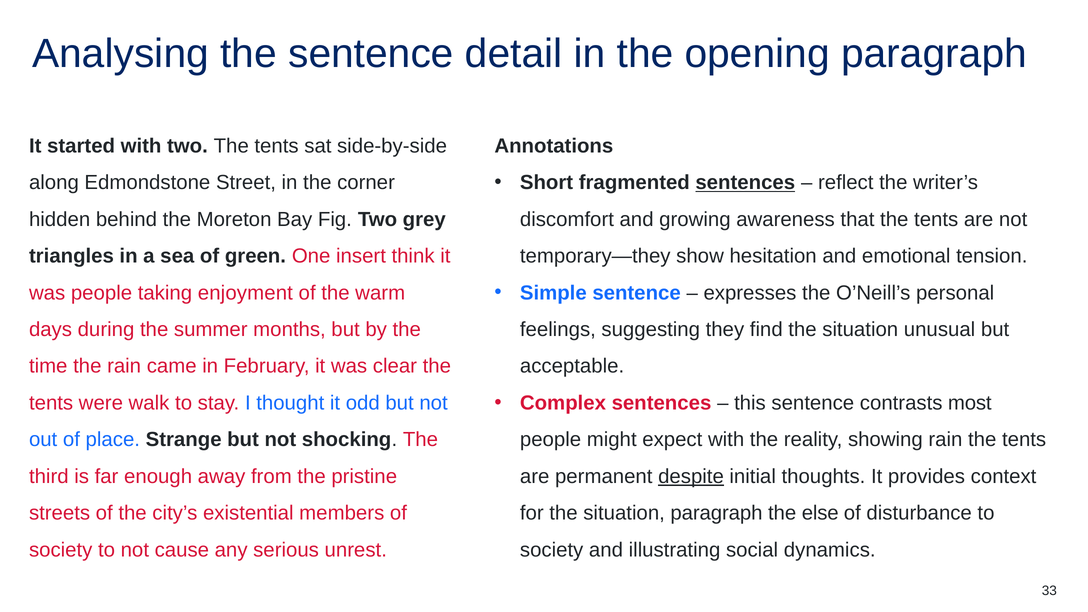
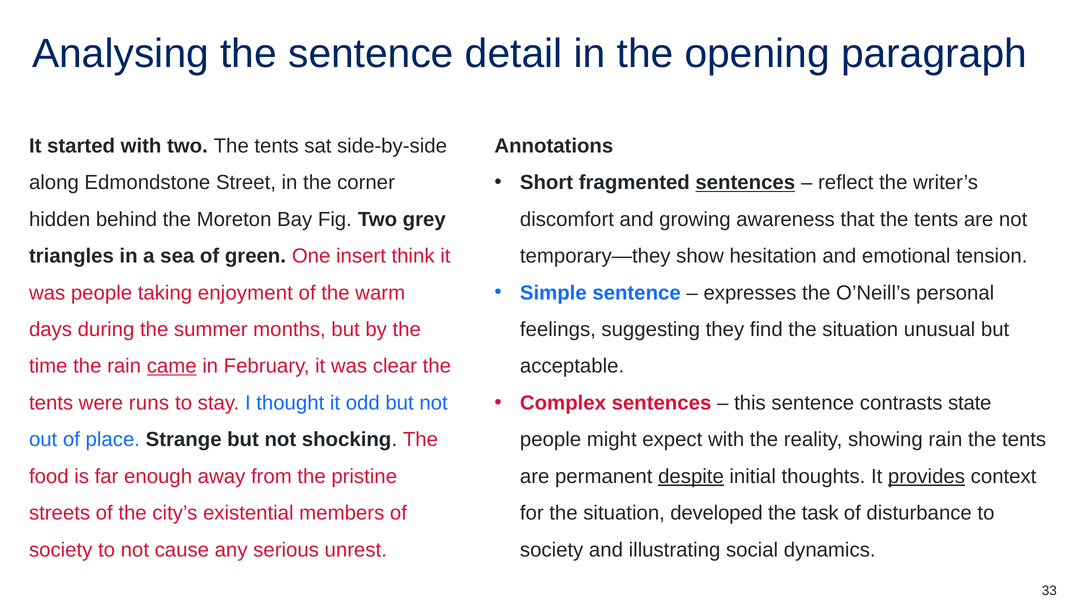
came underline: none -> present (172, 366)
most: most -> state (970, 403)
walk: walk -> runs (149, 403)
third: third -> food (49, 476)
provides underline: none -> present (926, 476)
situation paragraph: paragraph -> developed (717, 513)
else: else -> task (820, 513)
